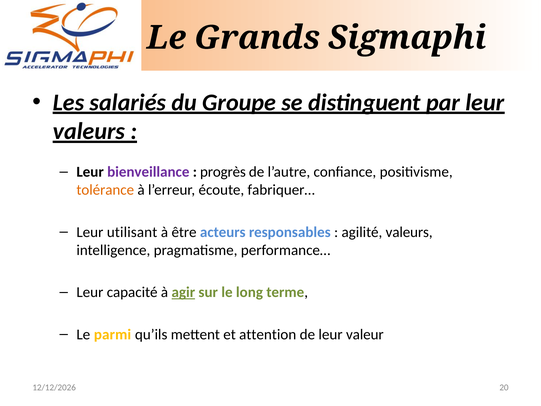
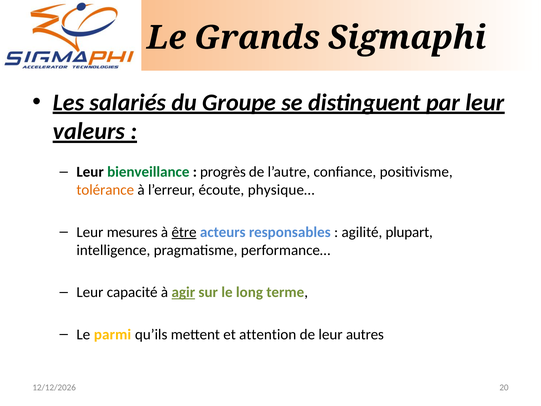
bienveillance colour: purple -> green (148, 172)
fabriquer…: fabriquer… -> physique… (281, 190)
utilisant: utilisant -> mesures (132, 232)
être underline: none -> present (184, 232)
agilité valeurs: valeurs -> plupart (409, 232)
valeur: valeur -> autres (365, 334)
